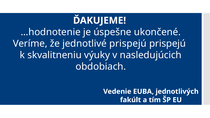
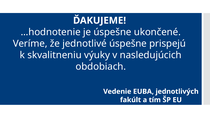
jednotlivé prispejú: prispejú -> úspešne (128, 44)
